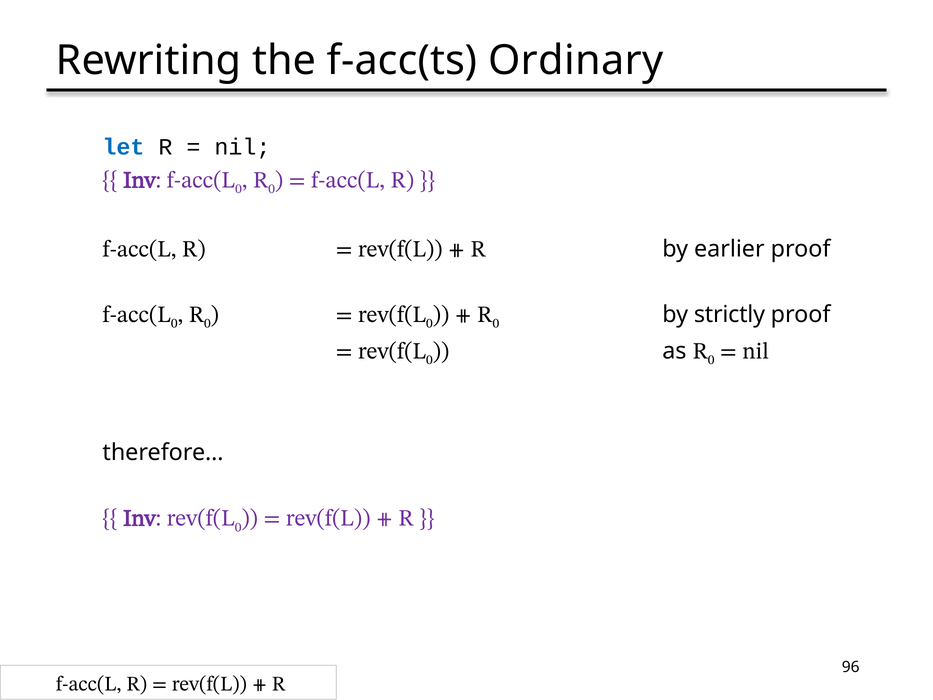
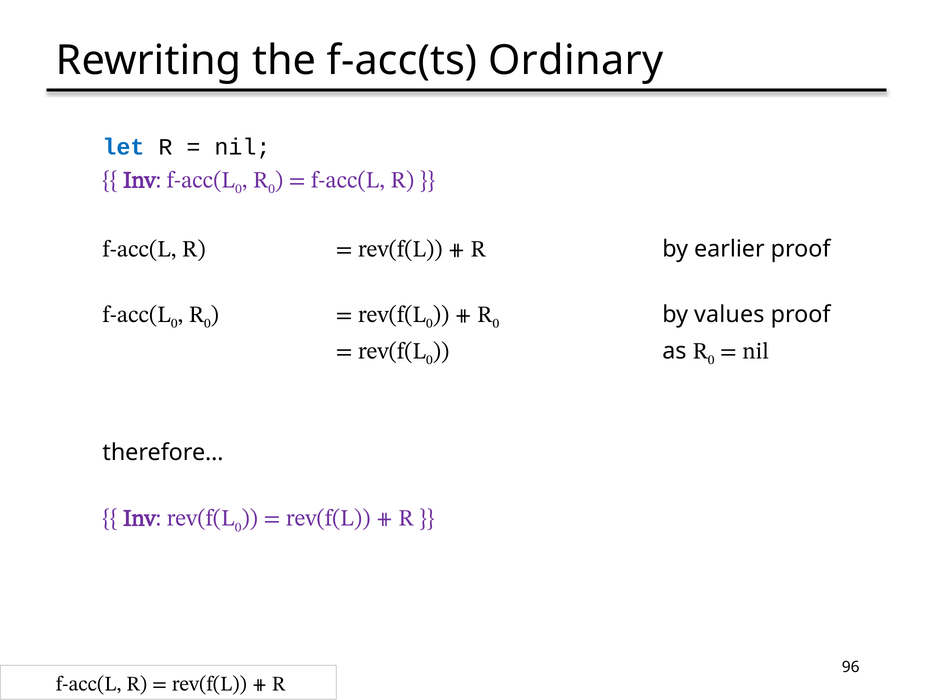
strictly: strictly -> values (729, 314)
